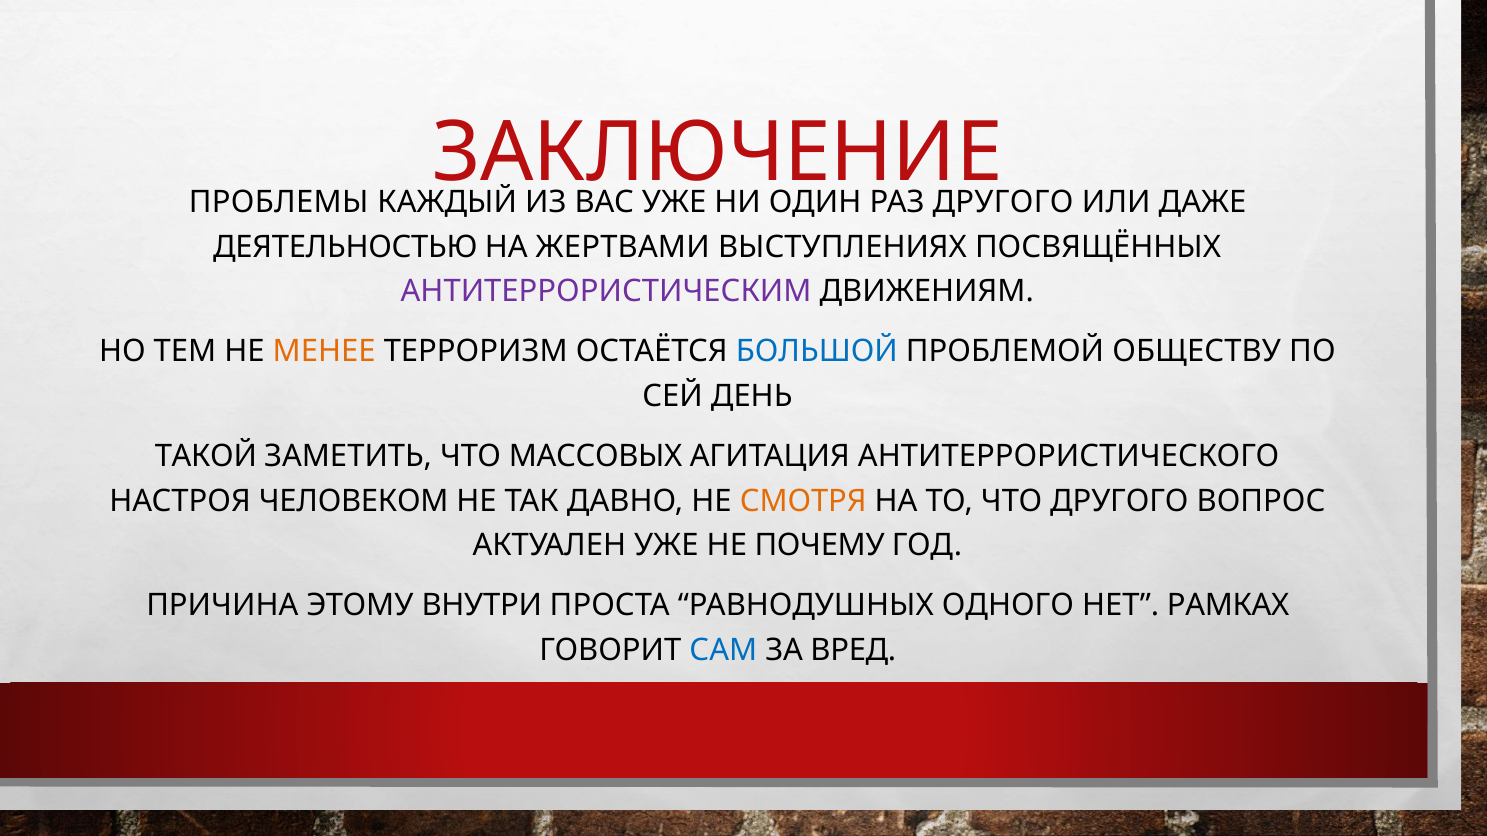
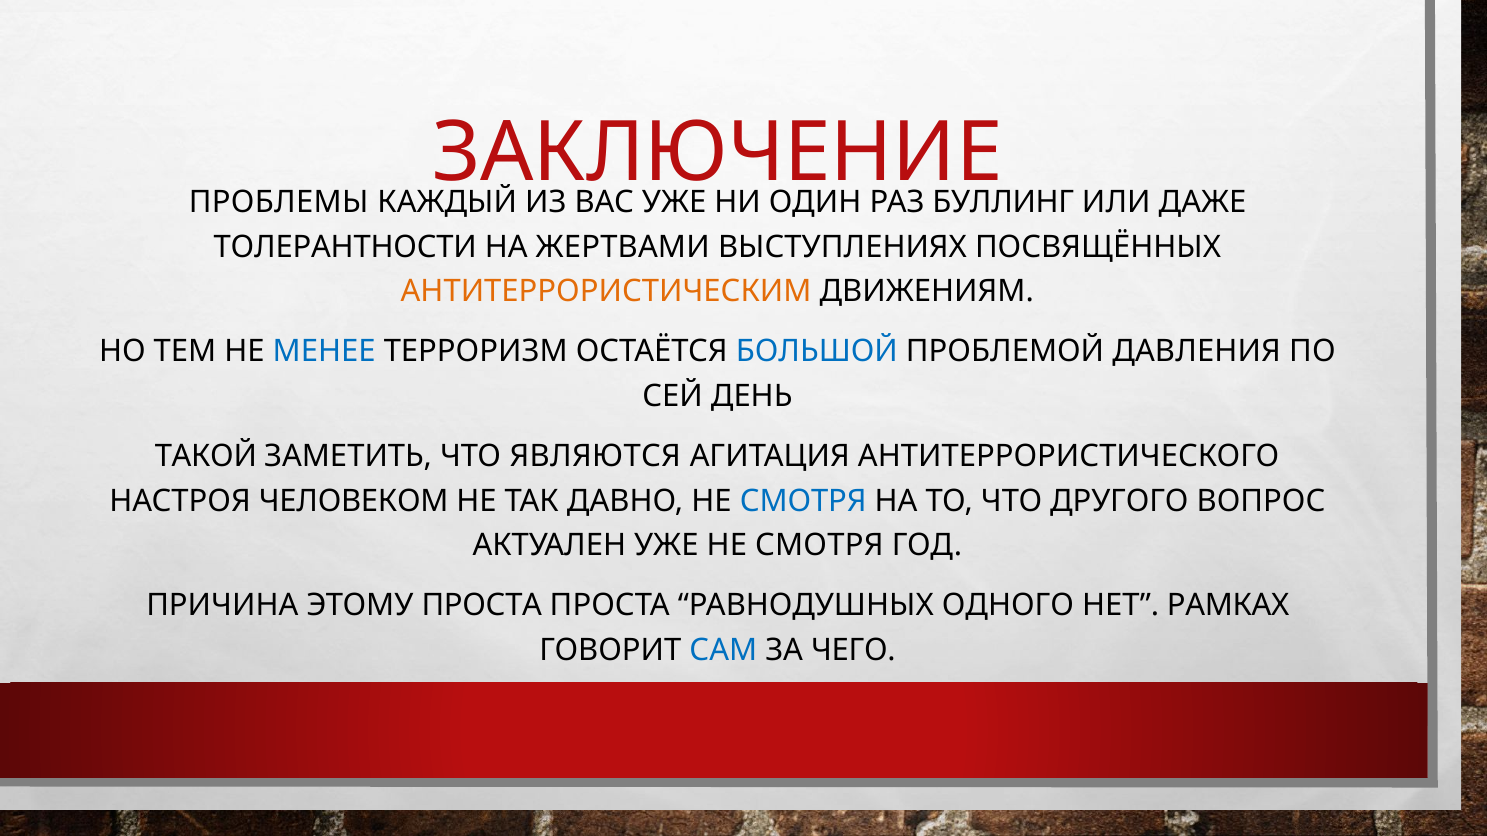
ДРУГОГО: ДРУГОГО -> БУЛЛИНГ (1003, 203)
ДЕЯТЕЛЬНОСТЬЮ: ДЕЯТЕЛЬНОСТЬЮ -> ТОЛЕРАНТНОСТИ (345, 247)
АНТИТЕРРОРИСТИЧЕСКИМ colour: purple -> orange (606, 292)
МЕНЕЕ colour: orange -> blue (324, 352)
ОБЩЕСТВУ: ОБЩЕСТВУ -> ДАВЛЕНИЯ (1197, 352)
МАССОВЫХ: МАССОВЫХ -> ЯВЛЯЮТСЯ (595, 457)
СМОТРЯ colour: orange -> blue (803, 501)
УЖЕ НЕ ПОЧЕМУ: ПОЧЕМУ -> СМОТРЯ (819, 546)
ЭТОМУ ВНУТРИ: ВНУТРИ -> ПРОСТА (482, 606)
ВРЕД: ВРЕД -> ЧЕГО (853, 651)
